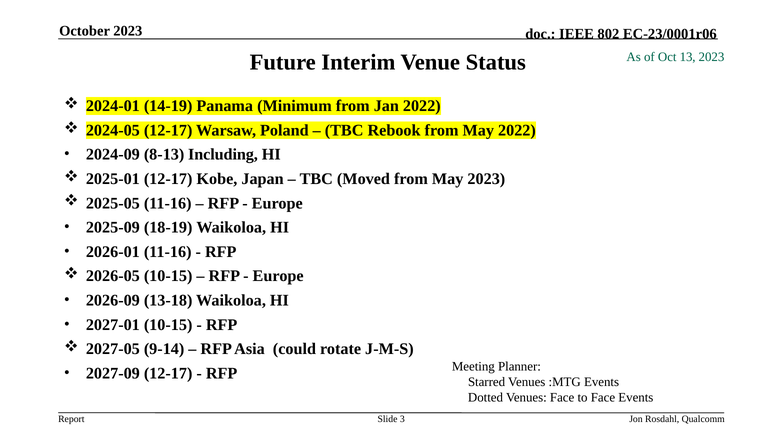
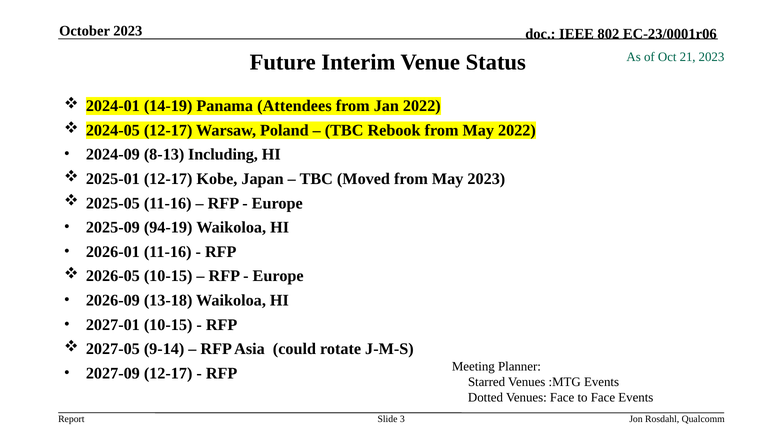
13: 13 -> 21 (688, 57)
Minimum: Minimum -> Attendees (294, 106)
18-19: 18-19 -> 94-19 (168, 227)
